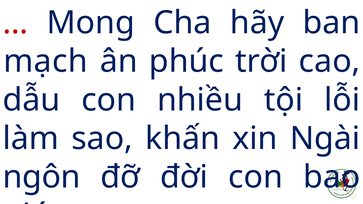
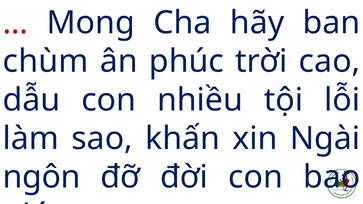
mạch: mạch -> chùm (46, 61)
